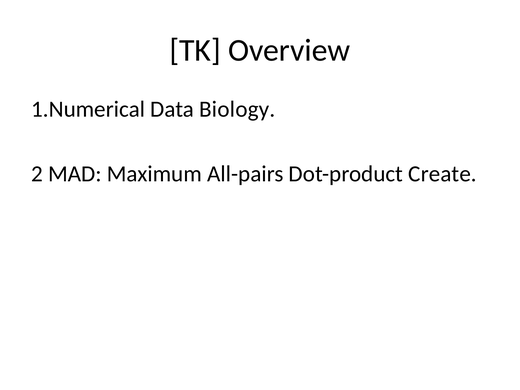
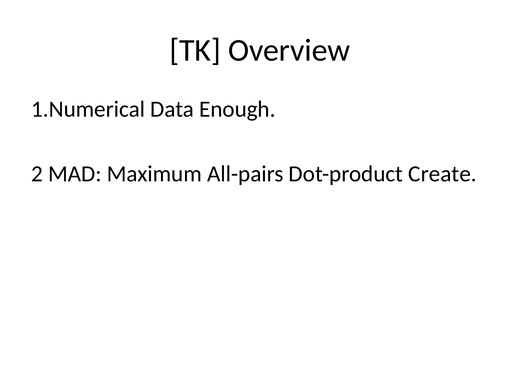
Biology: Biology -> Enough (237, 109)
